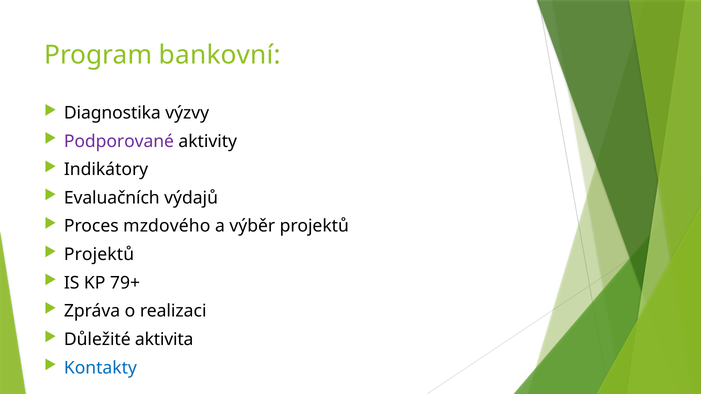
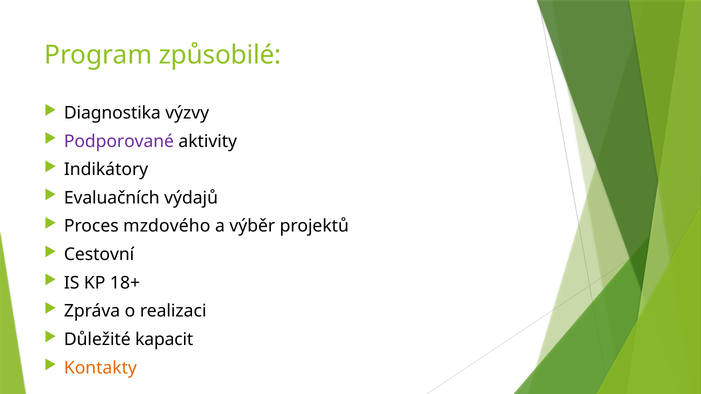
bankovní: bankovní -> způsobilé (220, 55)
Projektů: Projektů -> Cestovní (99, 255)
79+: 79+ -> 18+ (125, 283)
aktivita: aktivita -> kapacit (164, 340)
Kontakty colour: blue -> orange (100, 368)
